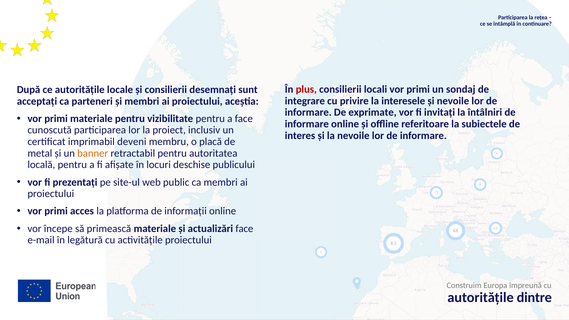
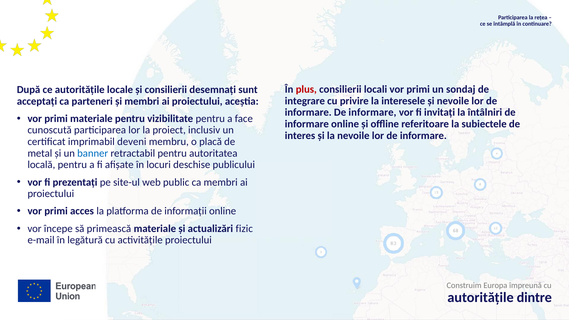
informare De exprimate: exprimate -> informare (372, 112)
banner colour: orange -> blue (93, 153)
actualizări face: face -> fizic (244, 229)
